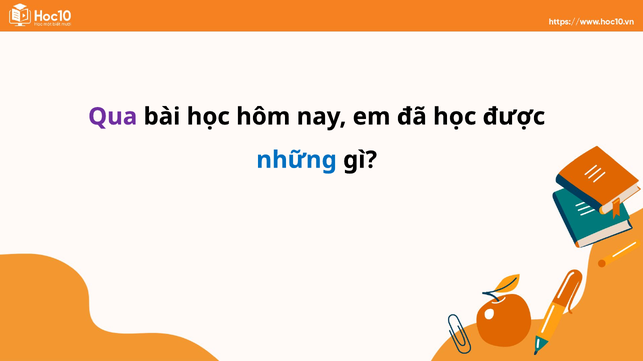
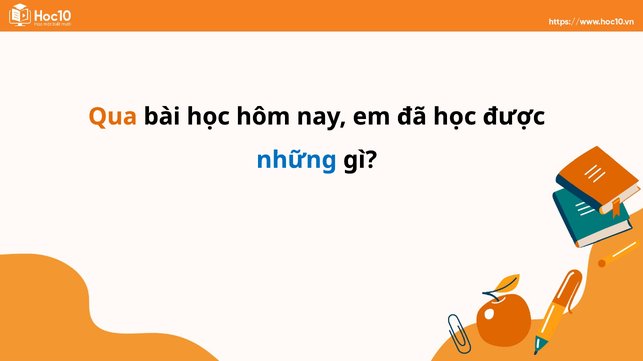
Qua colour: purple -> orange (113, 117)
